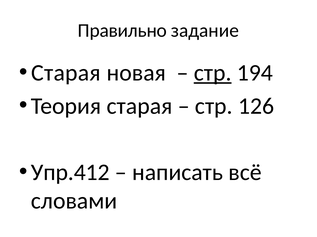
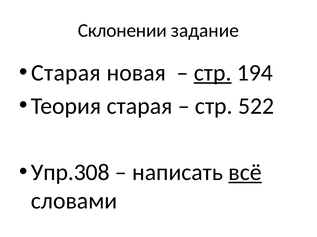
Правильно: Правильно -> Склонении (122, 31)
126: 126 -> 522 (256, 106)
Упр.412: Упр.412 -> Упр.308 (70, 173)
всё underline: none -> present (245, 173)
